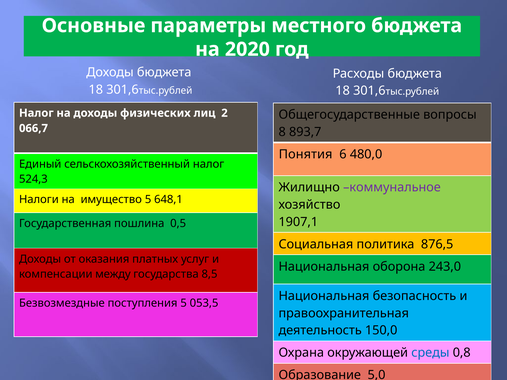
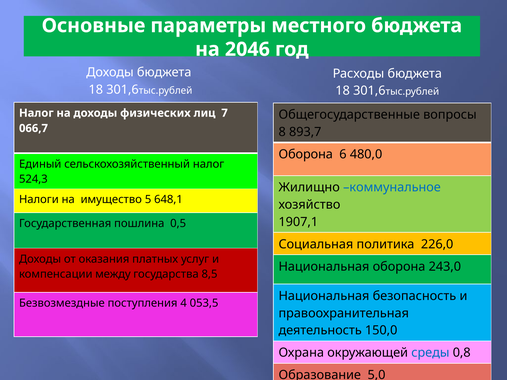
2020: 2020 -> 2046 (247, 49)
2: 2 -> 7 (225, 113)
Понятия: Понятия -> Оборона (306, 154)
коммунальное colour: purple -> blue (392, 188)
876,5: 876,5 -> 226,0 (437, 244)
поступления 5: 5 -> 4 (184, 303)
